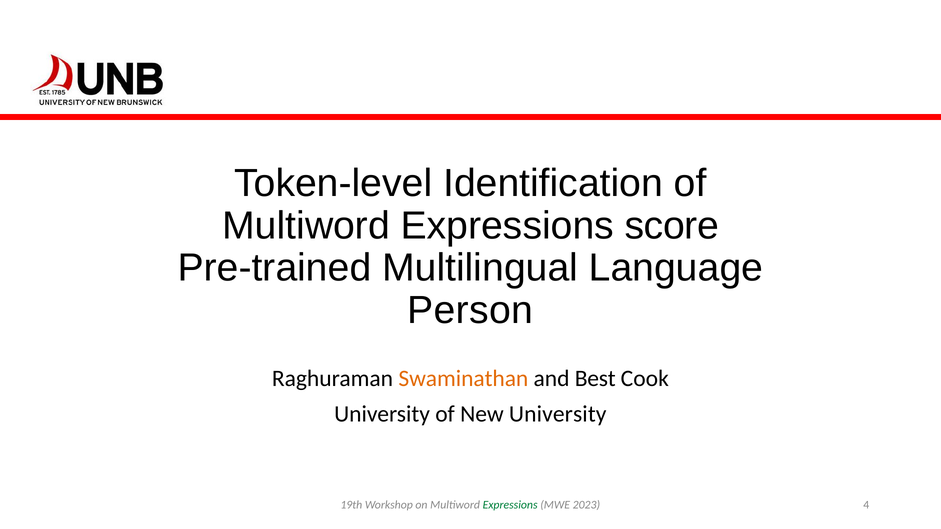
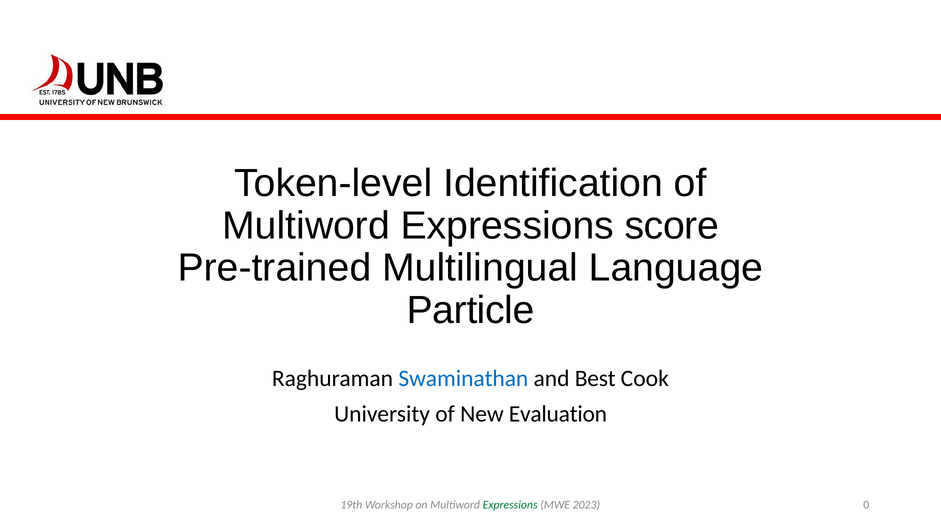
Person: Person -> Particle (471, 310)
Swaminathan colour: orange -> blue (463, 379)
New University: University -> Evaluation (558, 414)
4: 4 -> 0 (866, 505)
